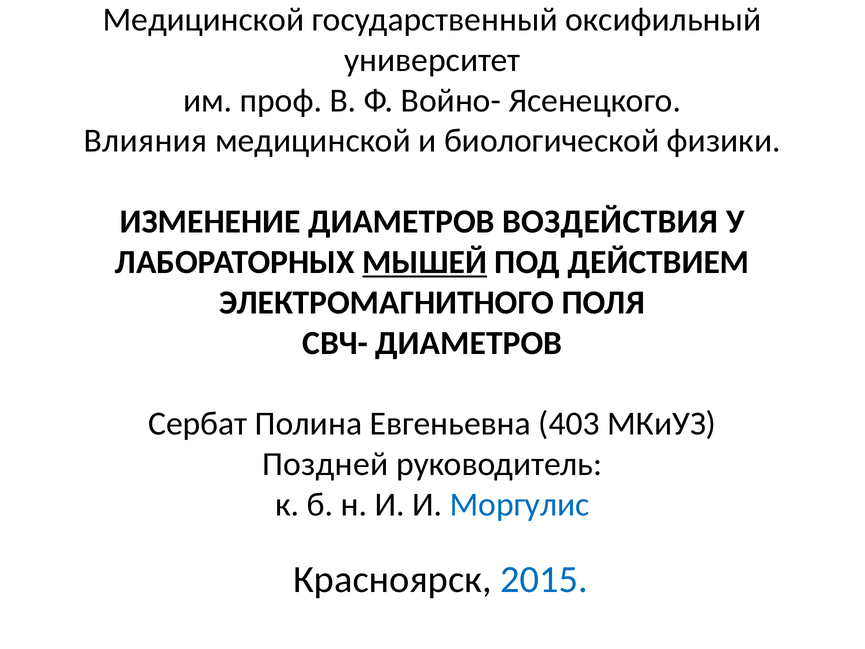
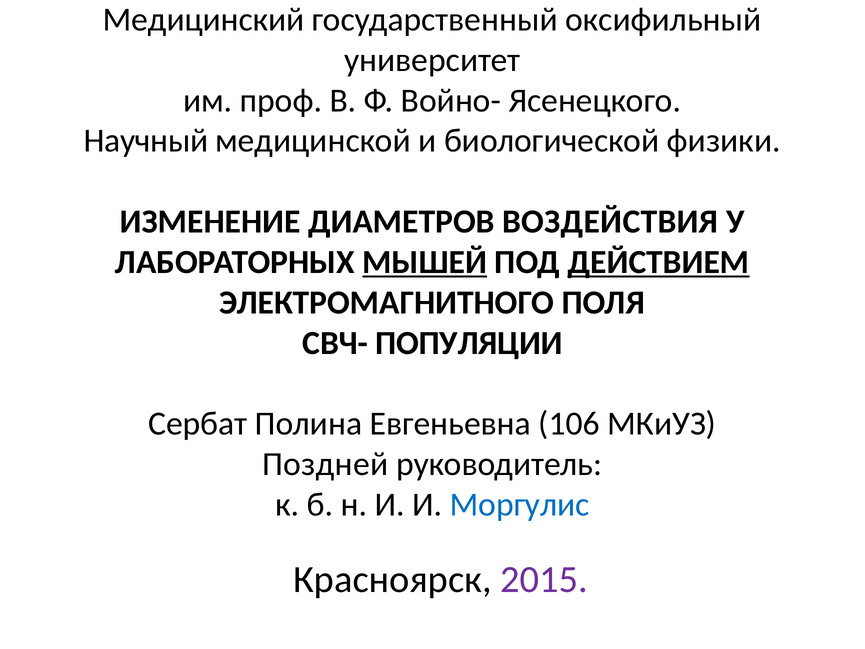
Медицинской: Медицинской -> Медицинский (204, 20)
Влияния: Влияния -> Научный (146, 141)
ДЕЙСТВИЕМ underline: none -> present (659, 262)
СВЧ- ДИАМЕТРОВ: ДИАМЕТРОВ -> ПОПУЛЯЦИИ (469, 343)
403: 403 -> 106 (569, 424)
2015 colour: blue -> purple (544, 579)
